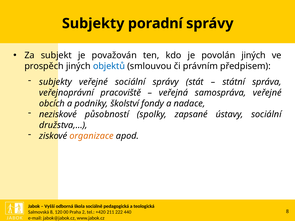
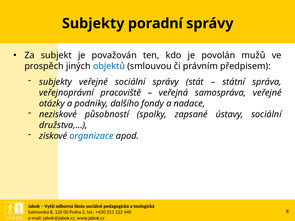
povolán jiných: jiných -> mužů (253, 55)
obcích: obcích -> otázky (52, 104)
školství: školství -> dalšího (125, 104)
organizace colour: orange -> blue (92, 136)
